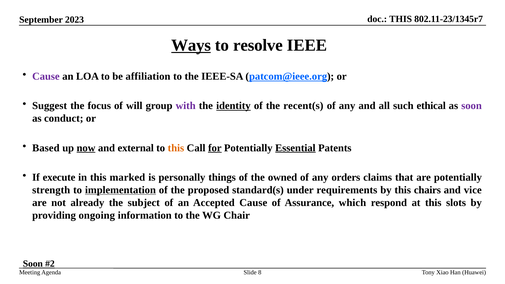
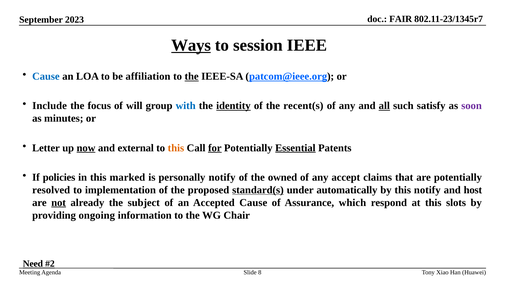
THIS: THIS -> FAIR (401, 19)
resolve: resolve -> session (258, 45)
Cause colour: purple -> blue (46, 76)
the underline: none -> present (192, 76)
Suggest: Suggest -> Include (50, 106)
with colour: purple -> blue (186, 106)
all underline: none -> present (384, 106)
ethical: ethical -> satisfy (431, 106)
conduct: conduct -> minutes (64, 118)
Based: Based -> Letter (46, 148)
execute: execute -> policies (59, 177)
personally things: things -> notify (222, 177)
orders: orders -> accept (346, 177)
strength: strength -> resolved (51, 190)
implementation underline: present -> none (120, 190)
standard(s underline: none -> present (258, 190)
requirements: requirements -> automatically (347, 190)
this chairs: chairs -> notify (427, 190)
vice: vice -> host (473, 190)
not underline: none -> present (59, 203)
Soon: Soon -> Need (33, 264)
